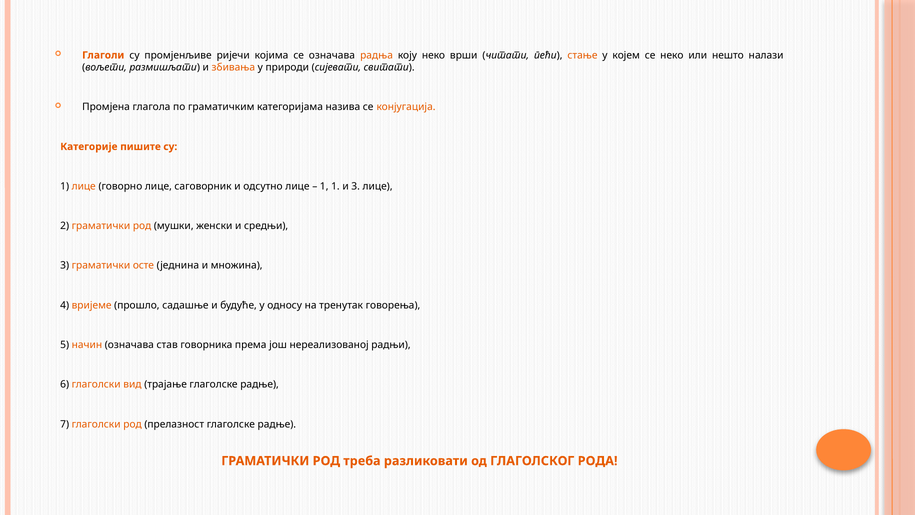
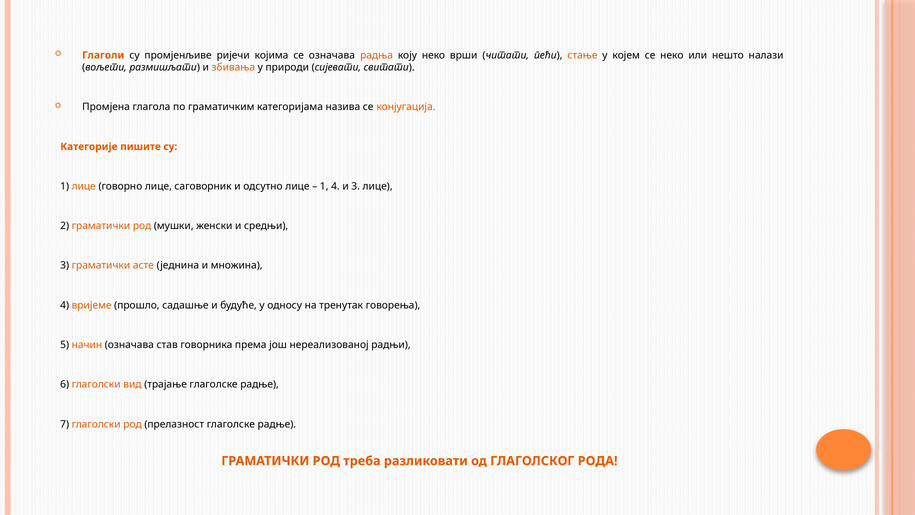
1 1: 1 -> 4 (335, 186)
осте: осте -> асте (143, 265)
